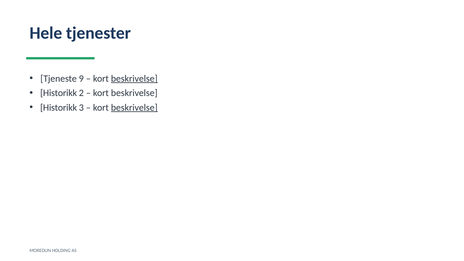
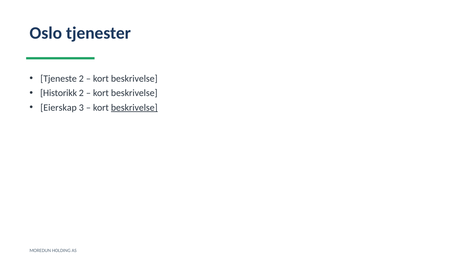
Hele: Hele -> Oslo (46, 33)
Tjeneste 9: 9 -> 2 (81, 79)
beskrivelse underline: present -> none (134, 79)
Historikk: Historikk -> Eierskap (59, 108)
